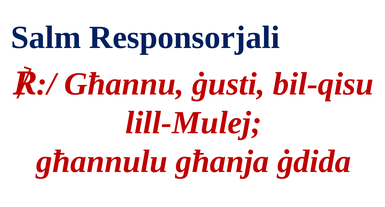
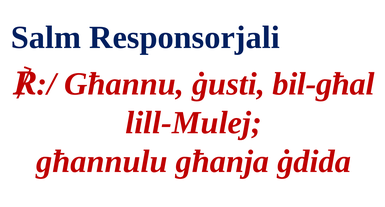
bil-qisu: bil-qisu -> bil-għal (323, 84)
